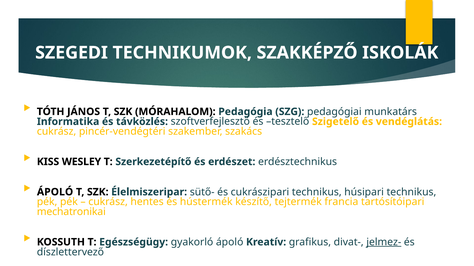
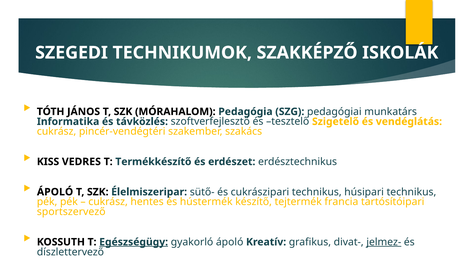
WESLEY: WESLEY -> VEDRES (81, 162)
Szerkezetépítő: Szerkezetépítő -> Termékkészítő (153, 162)
mechatronikai: mechatronikai -> sportszervező (71, 212)
Egészségügy underline: none -> present (134, 243)
